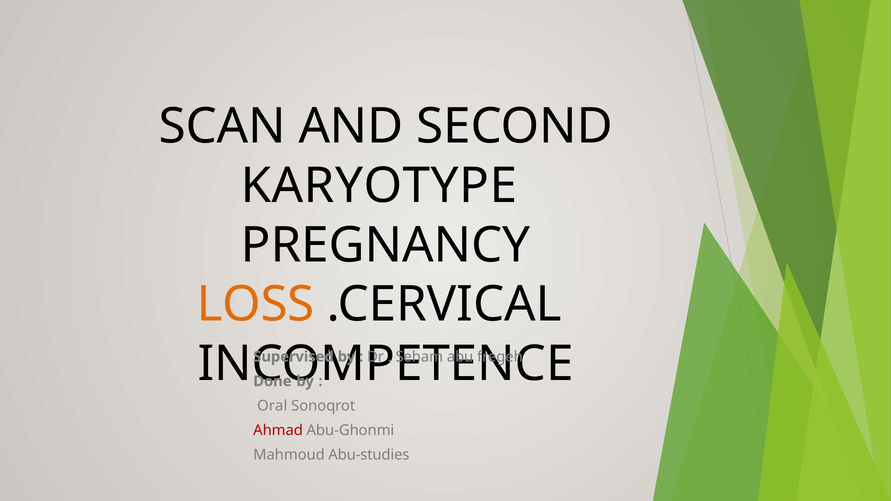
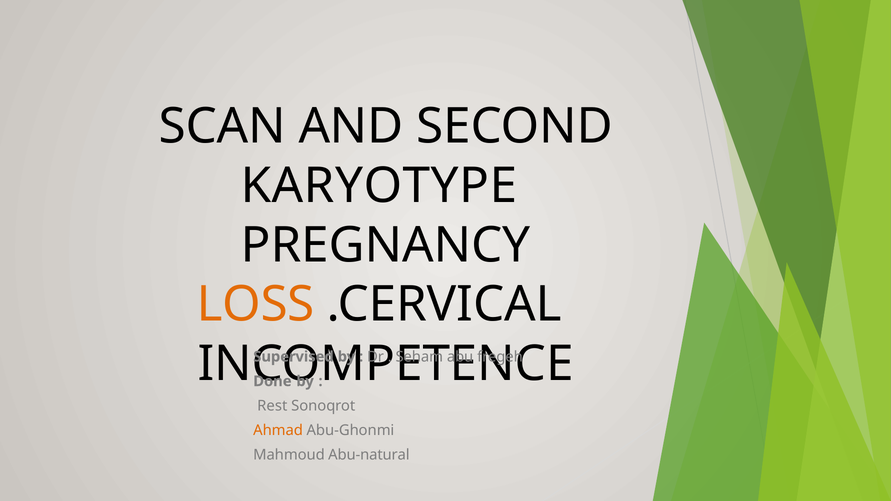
Oral: Oral -> Rest (272, 406)
Ahmad colour: red -> orange (278, 431)
Abu-studies: Abu-studies -> Abu-natural (369, 455)
